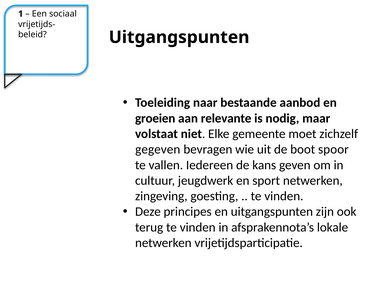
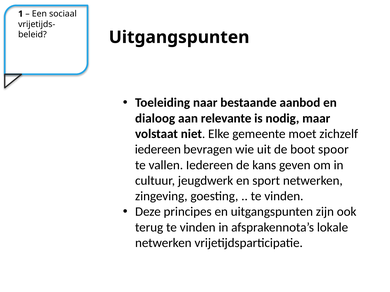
groeien: groeien -> dialoog (155, 118)
gegeven: gegeven -> iedereen (158, 150)
